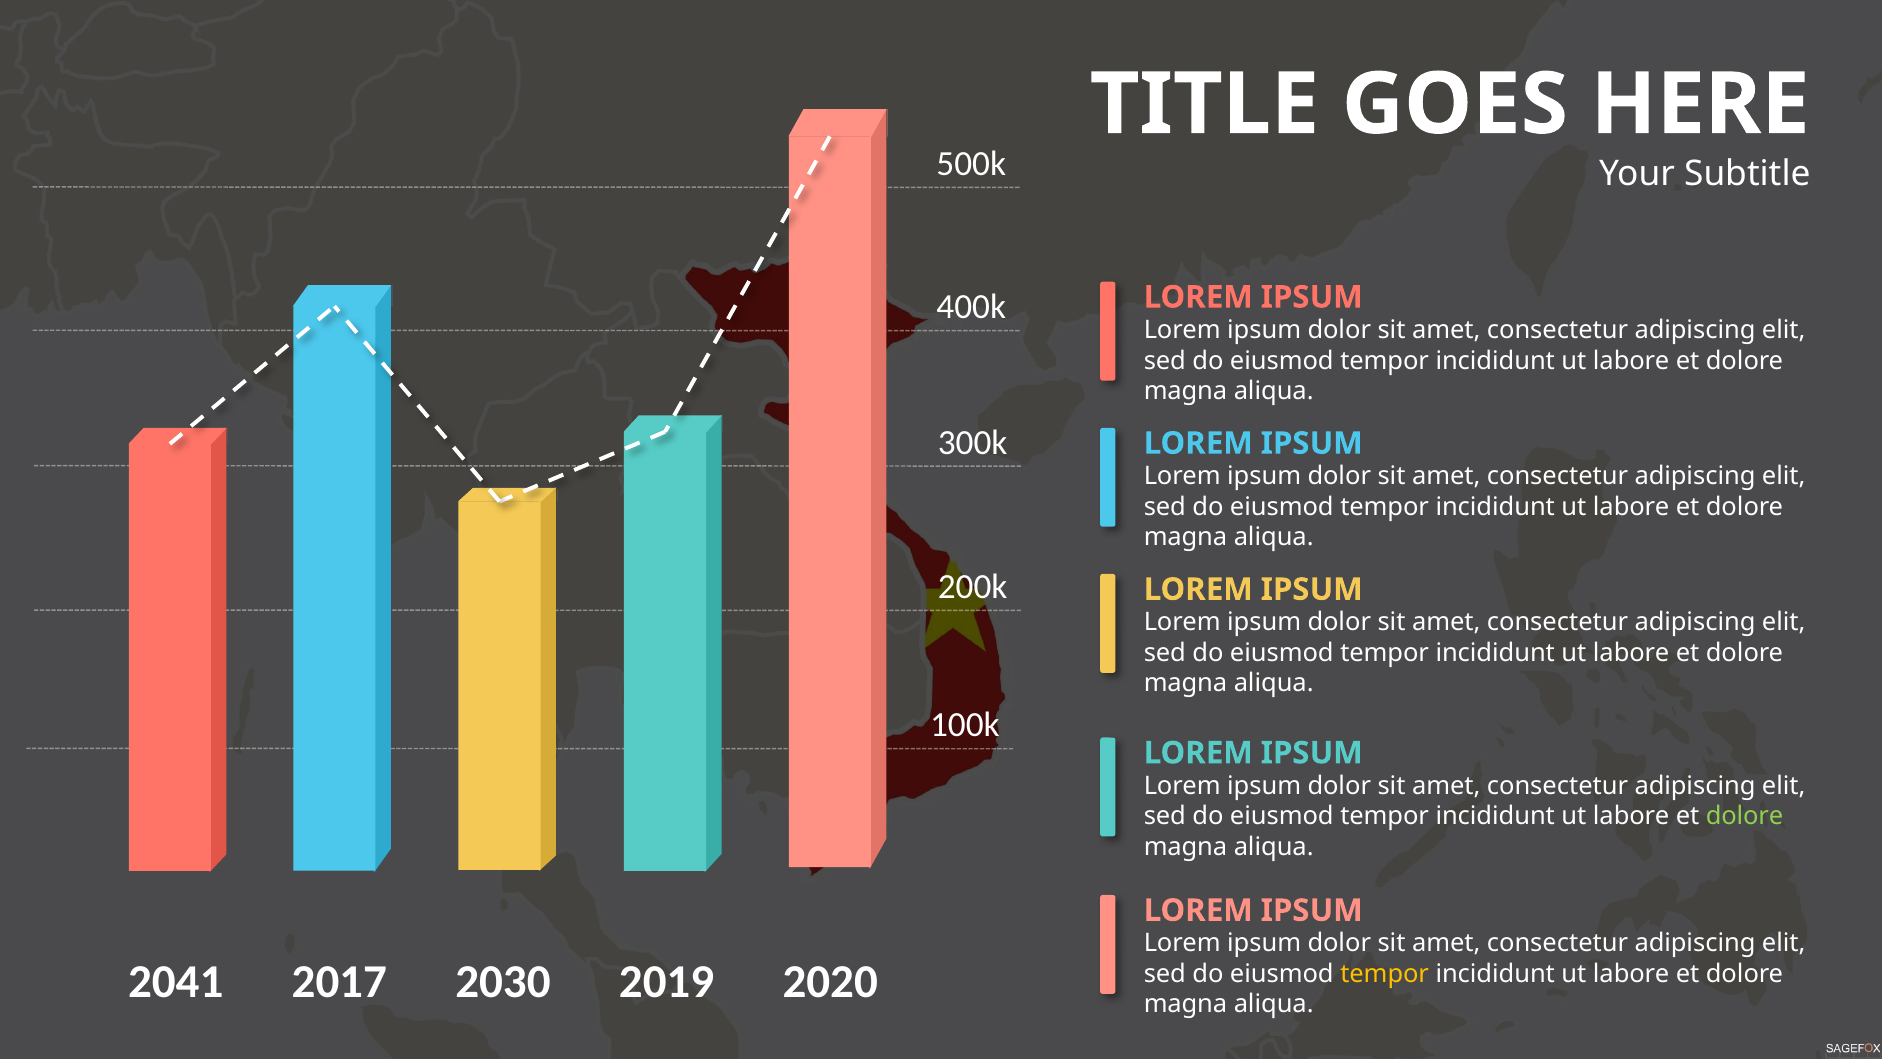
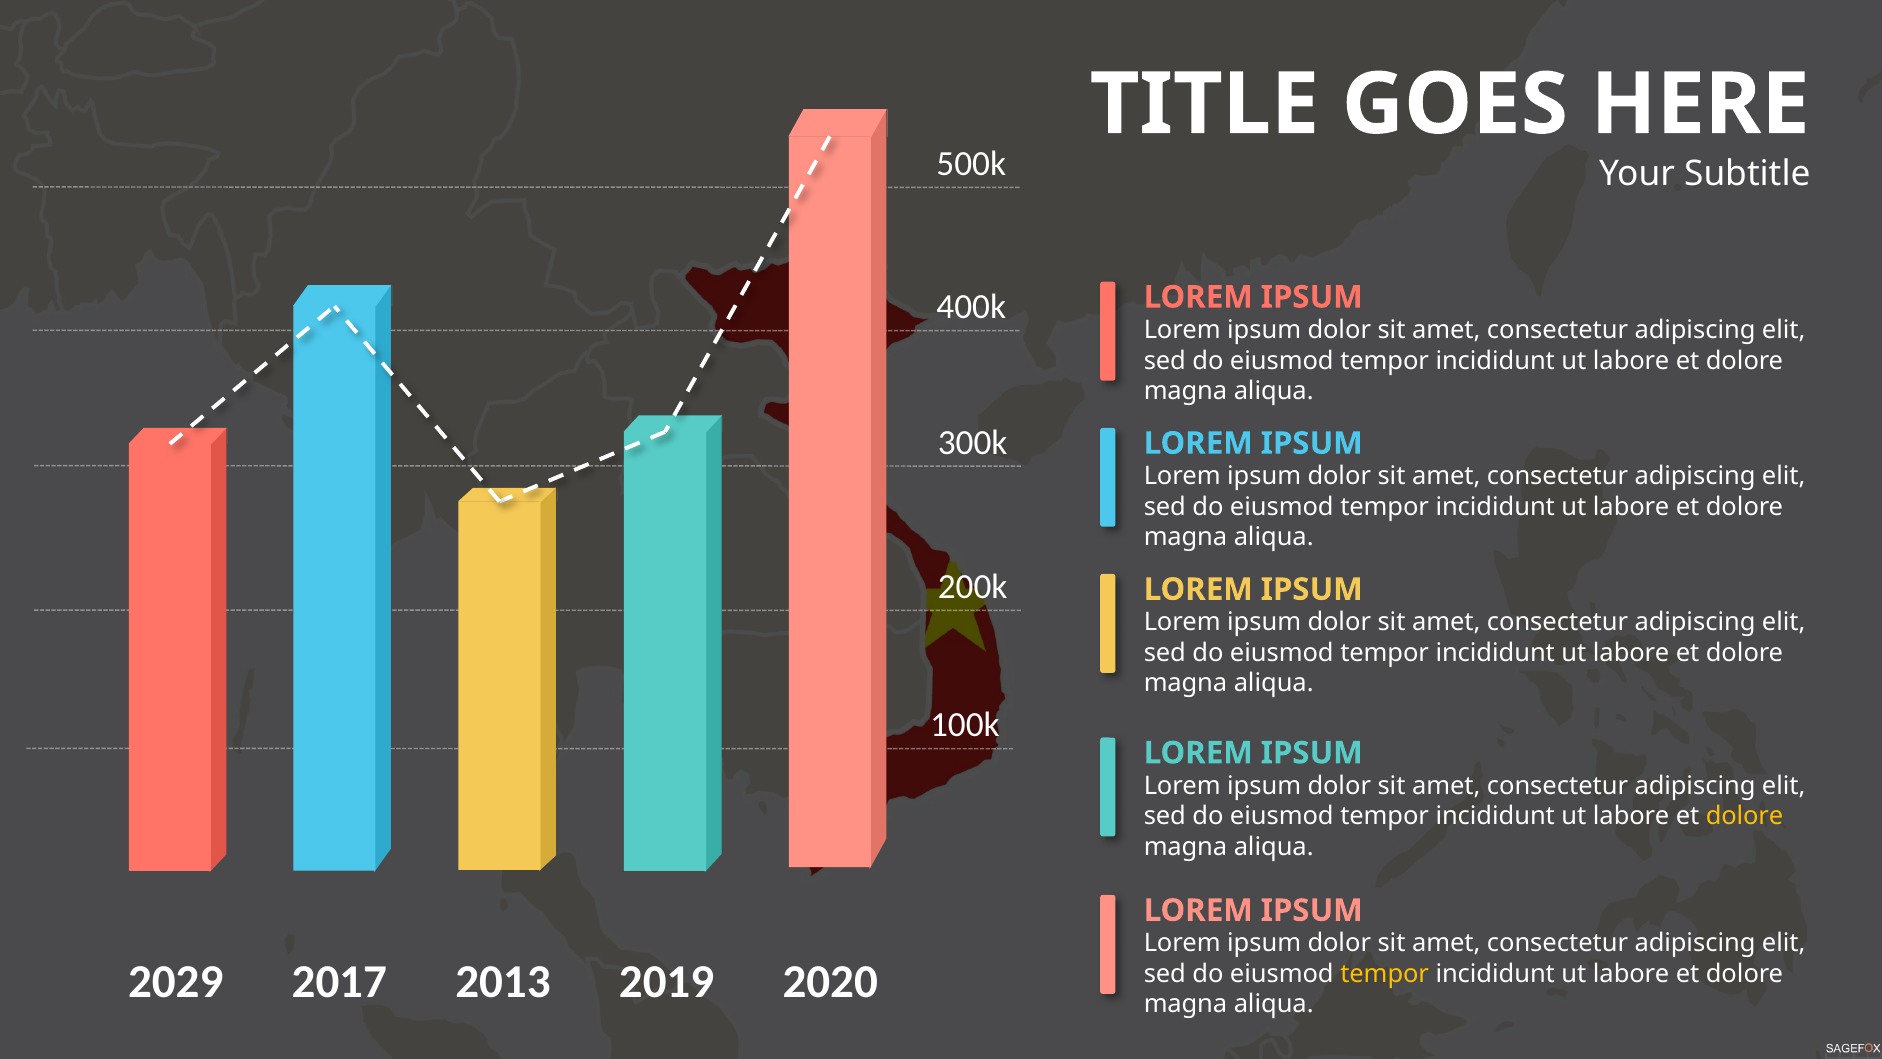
dolore colour: light green -> yellow (1745, 816)
2041: 2041 -> 2029 (176, 982)
2030: 2030 -> 2013 (503, 982)
